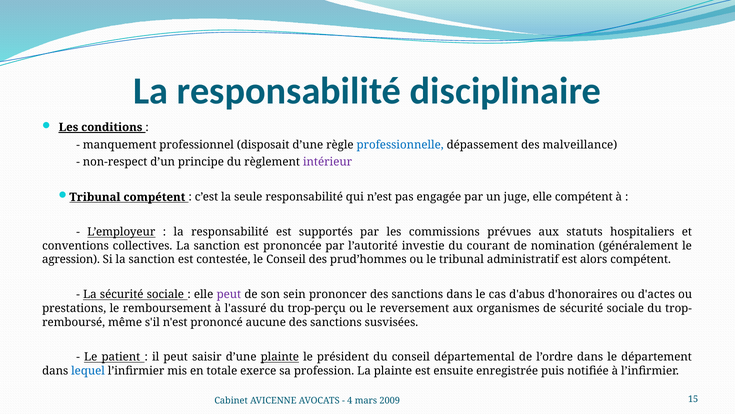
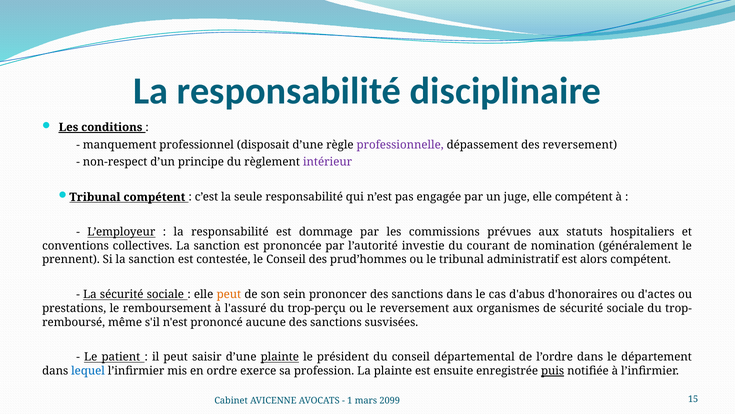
professionnelle colour: blue -> purple (400, 145)
des malveillance: malveillance -> reversement (580, 145)
supportés: supportés -> dommage (326, 232)
agression: agression -> prennent (71, 259)
peut colour: purple -> orange (229, 294)
totale: totale -> ordre (222, 370)
puis underline: none -> present (553, 370)
4: 4 -> 1 (350, 400)
2009: 2009 -> 2099 (390, 400)
